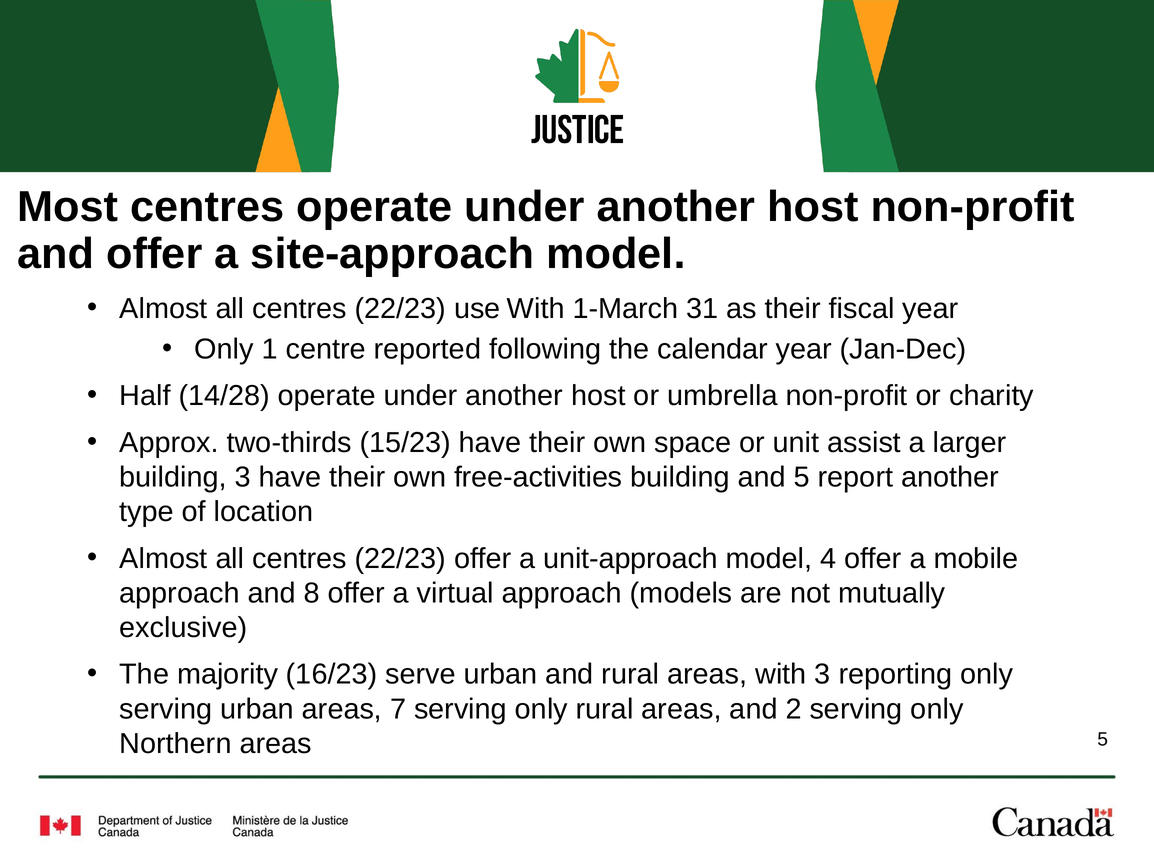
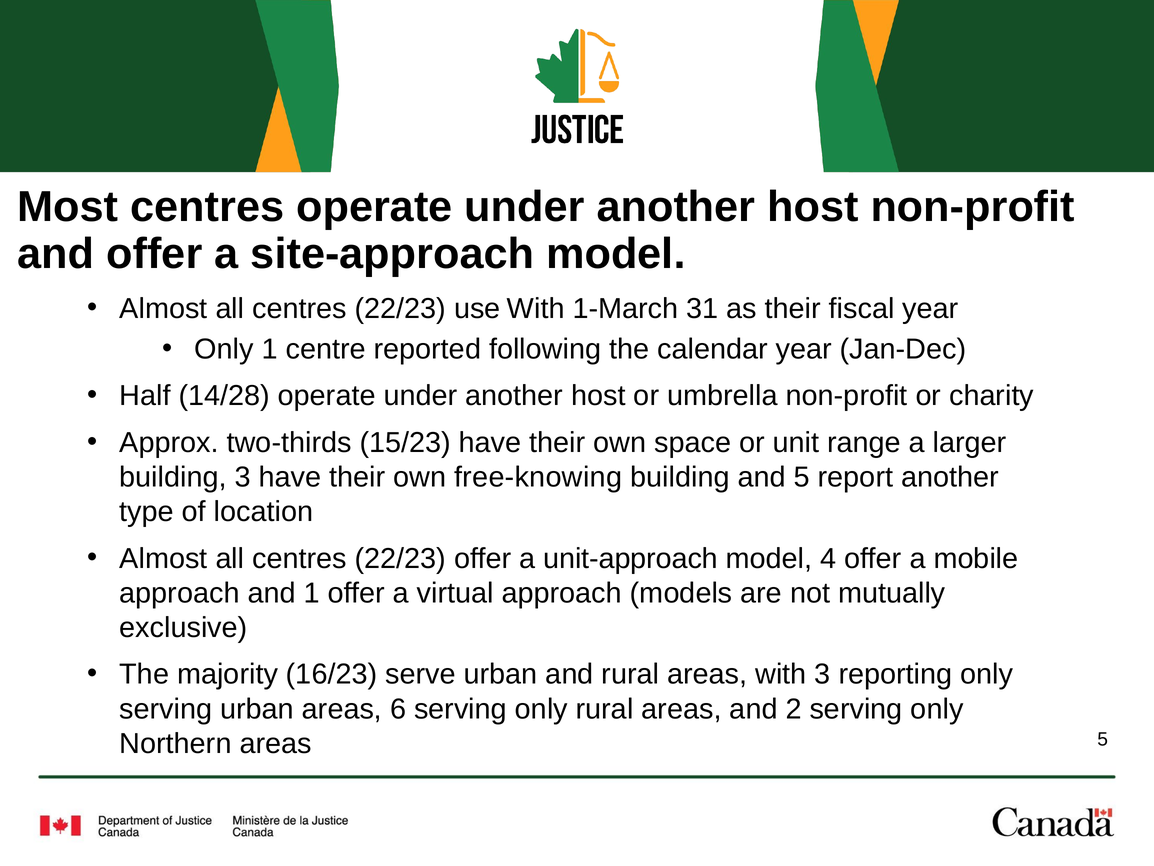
assist: assist -> range (864, 442)
free-activities: free-activities -> free-knowing (538, 477)
and 8: 8 -> 1 (312, 593)
7: 7 -> 6 (398, 709)
